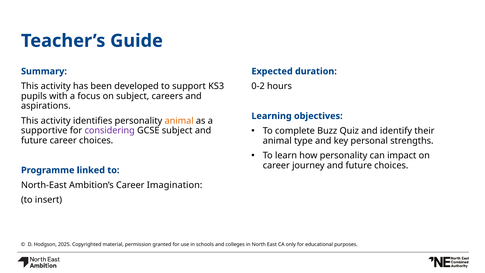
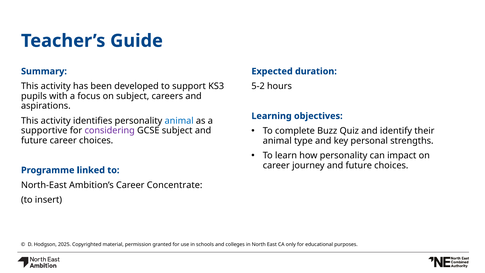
0-2: 0-2 -> 5-2 (258, 86)
animal colour: orange -> blue (179, 121)
Imagination: Imagination -> Concentrate (175, 185)
